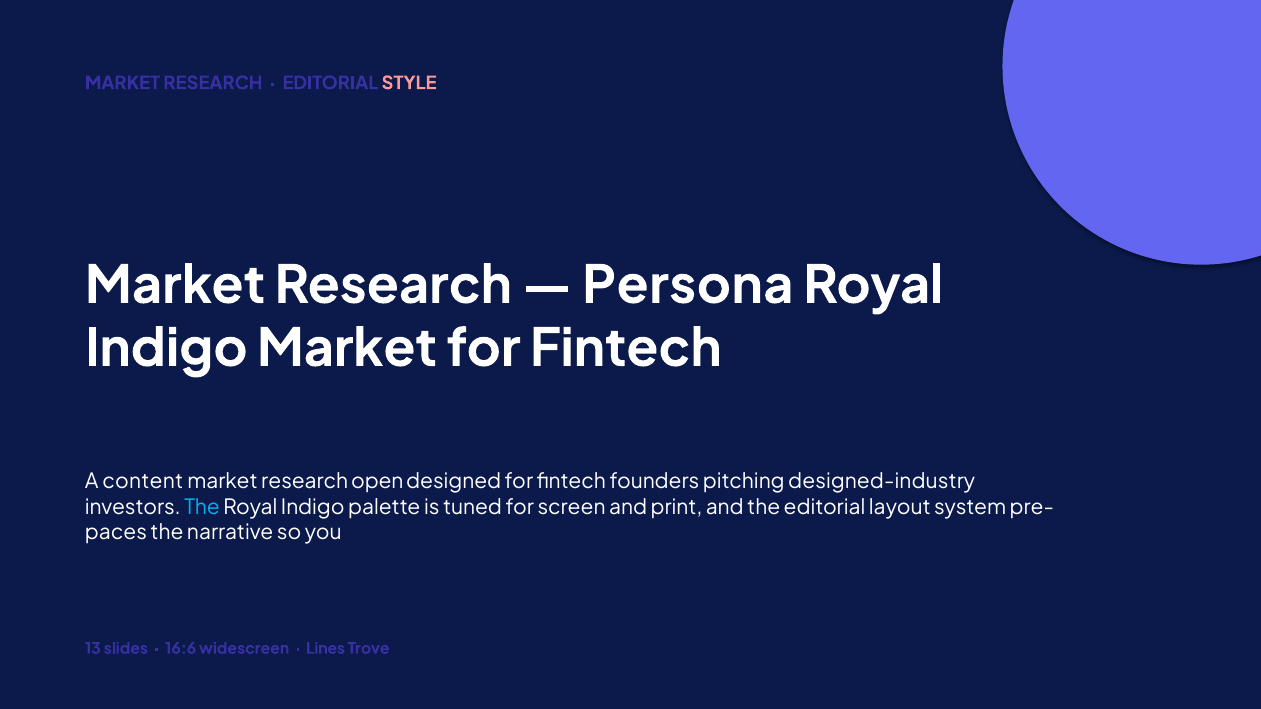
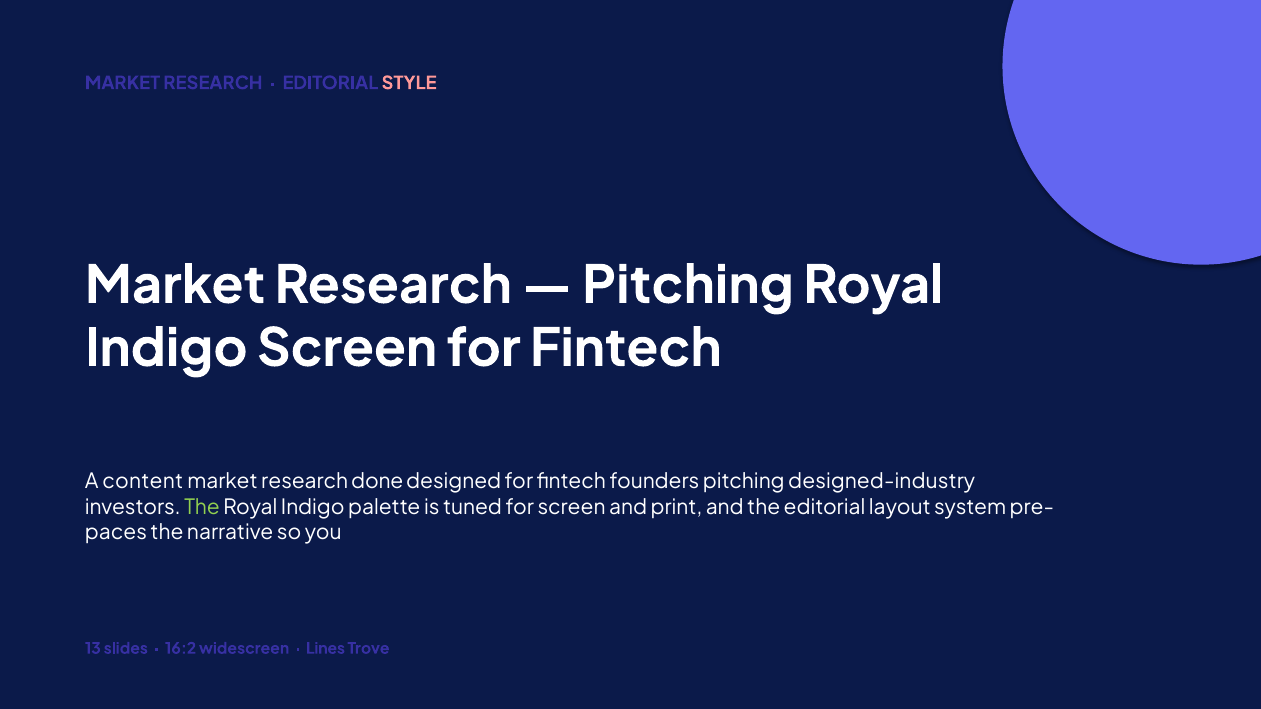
Persona: Persona -> Pitching (688, 286)
Indigo Market: Market -> Screen (347, 349)
open: open -> done (377, 482)
The colour: light blue -> light green (202, 507)
16:6: 16:6 -> 16:2 (181, 649)
